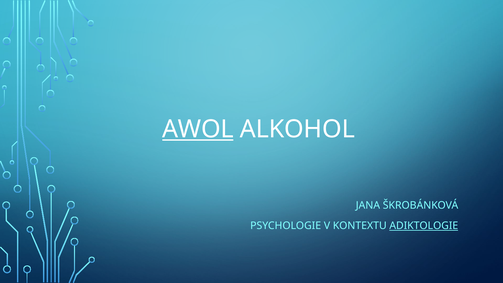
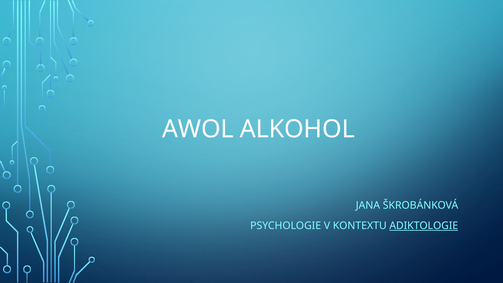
AWOL underline: present -> none (198, 129)
